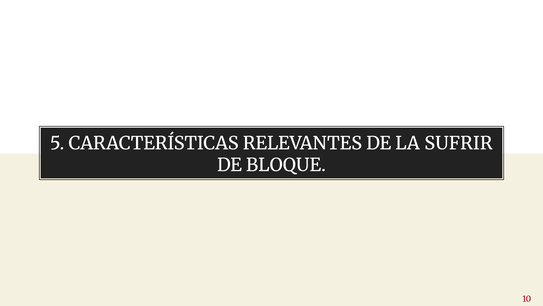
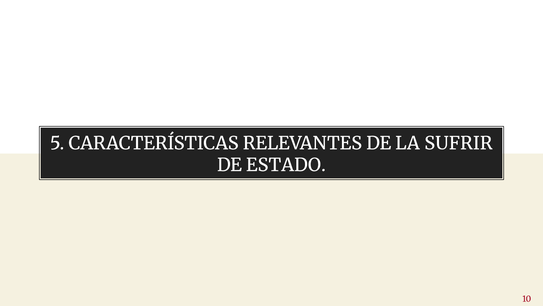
BLOQUE: BLOQUE -> ESTADO (286, 165)
